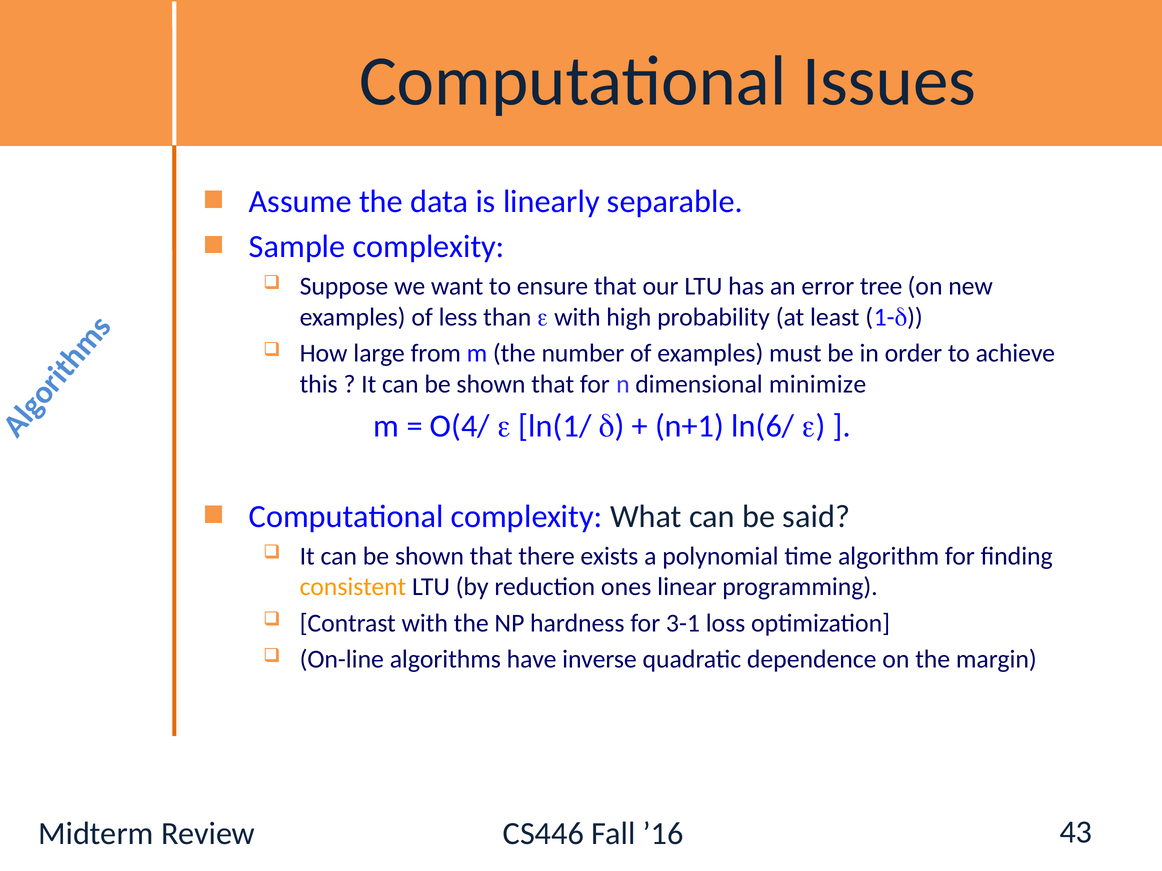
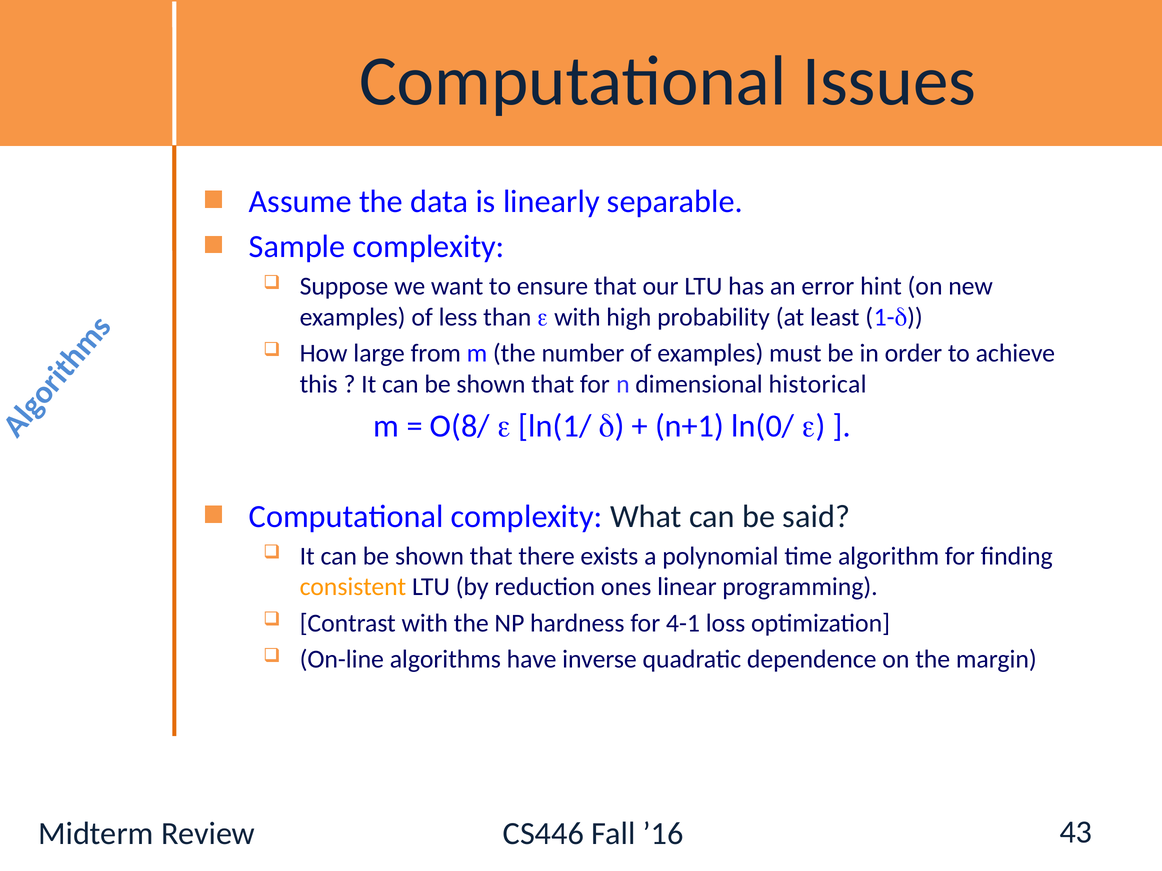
tree: tree -> hint (881, 287)
minimize: minimize -> historical (818, 385)
O(4/: O(4/ -> O(8/ (460, 426)
ln(6/: ln(6/ -> ln(0/ (763, 426)
3-1: 3-1 -> 4-1 (683, 623)
